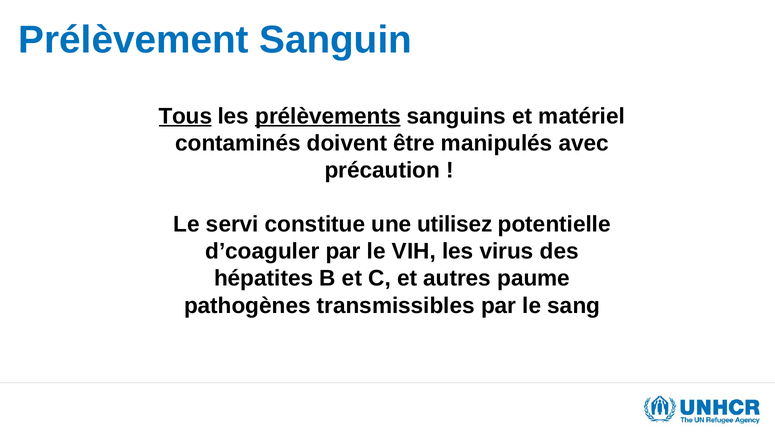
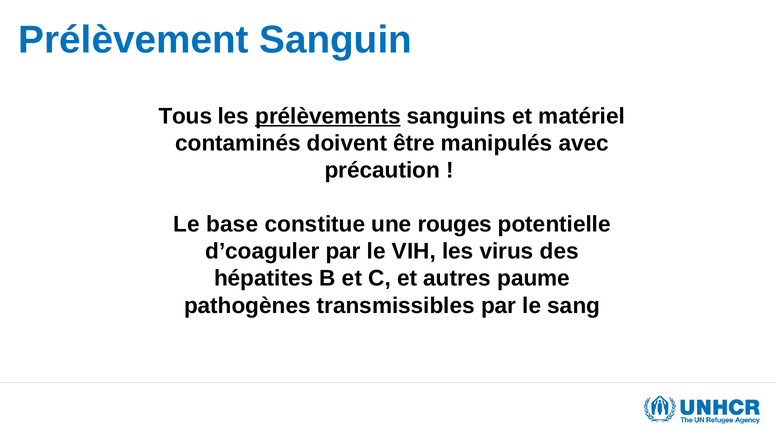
Tous underline: present -> none (185, 116)
servi: servi -> base (232, 224)
utilisez: utilisez -> rouges (455, 224)
